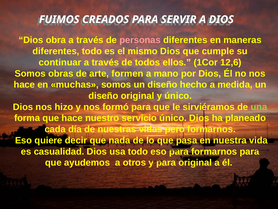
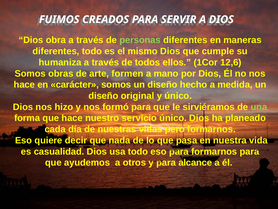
personas colour: pink -> light green (140, 40)
continuar: continuar -> humaniza (60, 62)
muchas: muchas -> carácter (75, 84)
para original: original -> alcance (195, 162)
